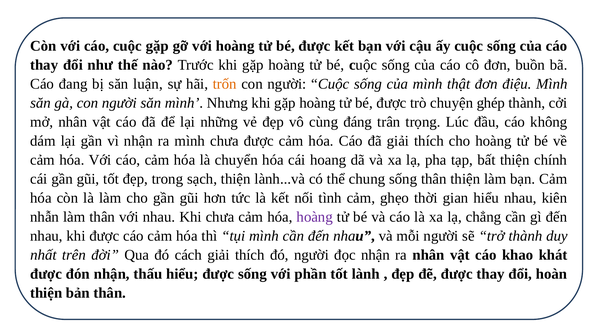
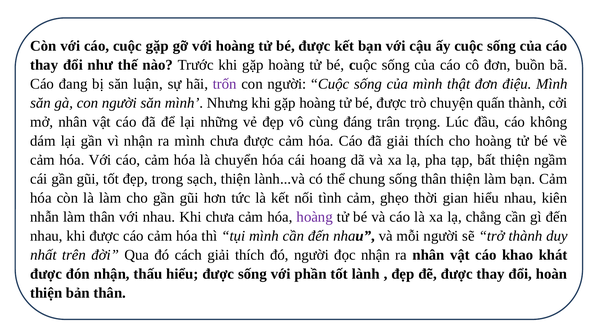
trốn colour: orange -> purple (225, 84)
ghép: ghép -> quấn (491, 103)
chính: chính -> ngầm (551, 160)
